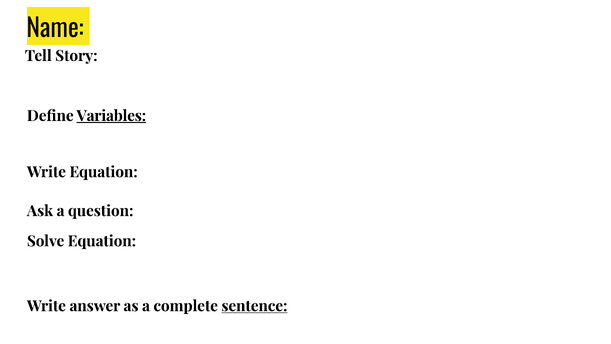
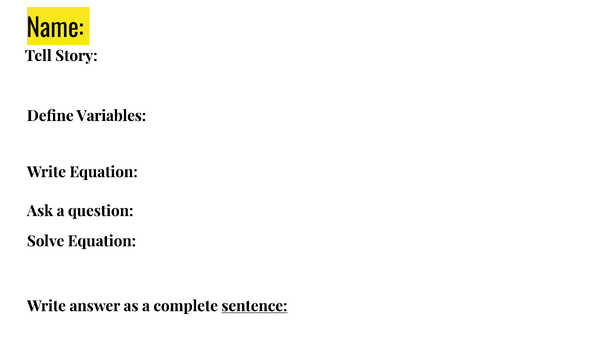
Variables underline: present -> none (111, 116)
